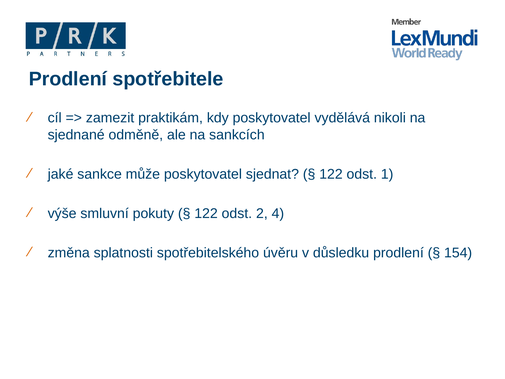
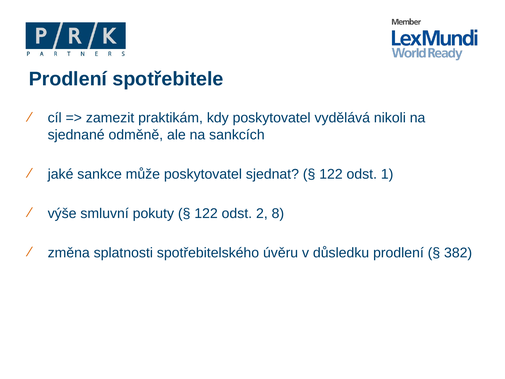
4: 4 -> 8 (278, 213)
154: 154 -> 382 (458, 253)
